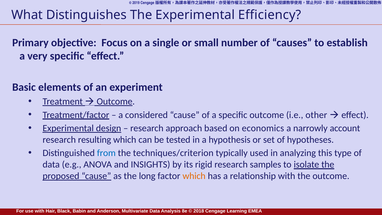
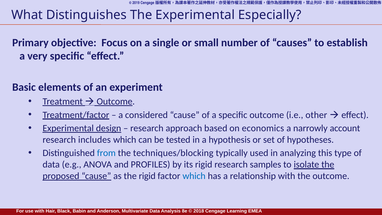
Efficiency: Efficiency -> Especially (270, 15)
resulting: resulting -> includes (94, 140)
techniques/criterion: techniques/criterion -> techniques/blocking (173, 153)
INSIGHTS: INSIGHTS -> PROFILES (150, 164)
the long: long -> rigid (147, 176)
which colour: orange -> blue (194, 176)
